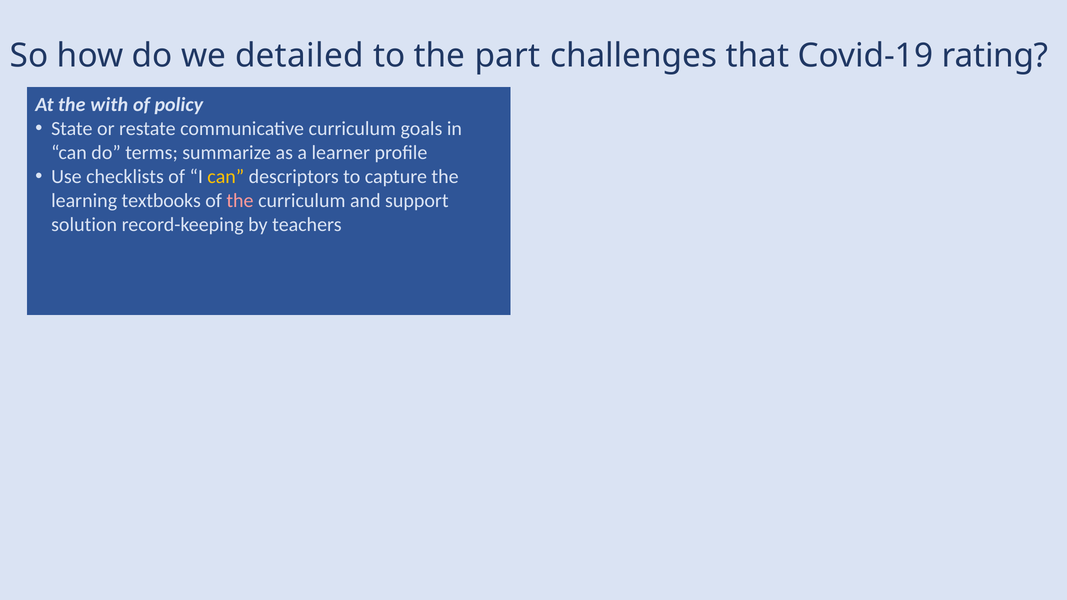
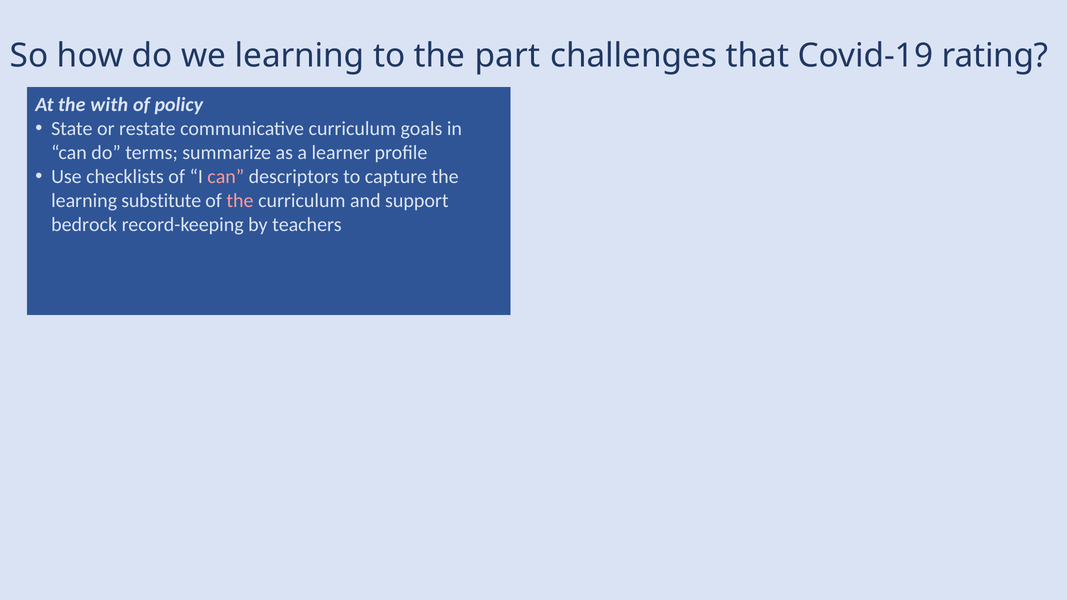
we detailed: detailed -> learning (300, 56)
can colour: yellow -> pink (226, 177)
textbooks: textbooks -> substitute (161, 201)
solution: solution -> bedrock (84, 225)
